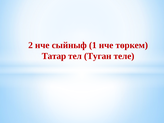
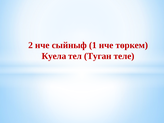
Татар: Татар -> Куела (54, 56)
